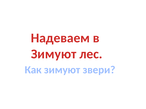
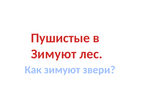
Надеваем: Надеваем -> Пушистые (60, 38)
